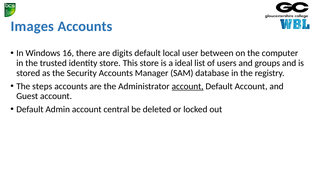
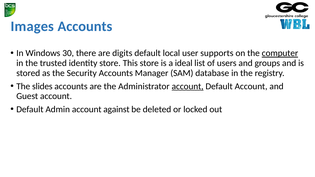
16: 16 -> 30 (68, 53)
between: between -> supports (217, 53)
computer underline: none -> present (280, 53)
steps: steps -> slides (42, 86)
central: central -> against (116, 109)
